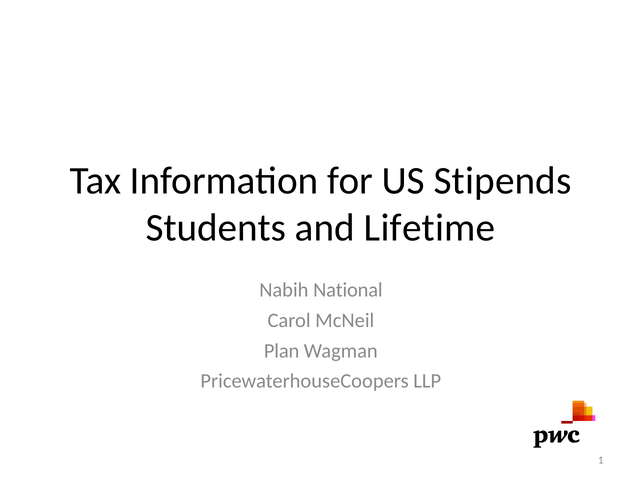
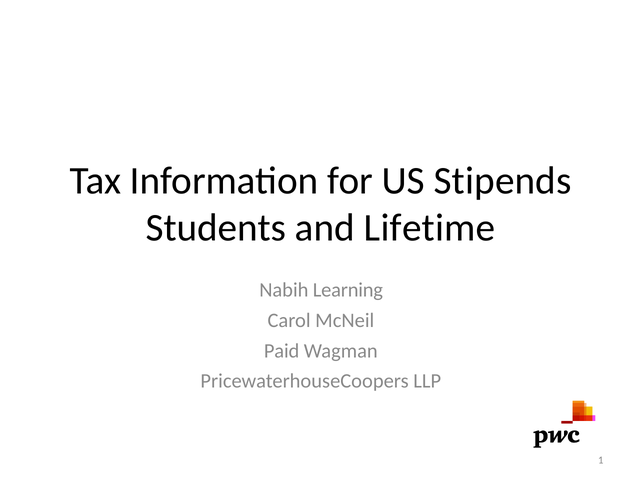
National: National -> Learning (348, 290)
Plan: Plan -> Paid (282, 350)
